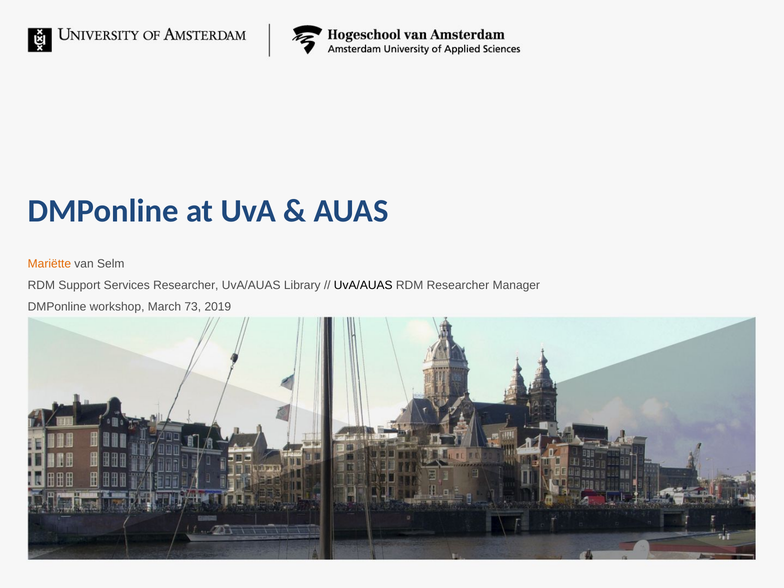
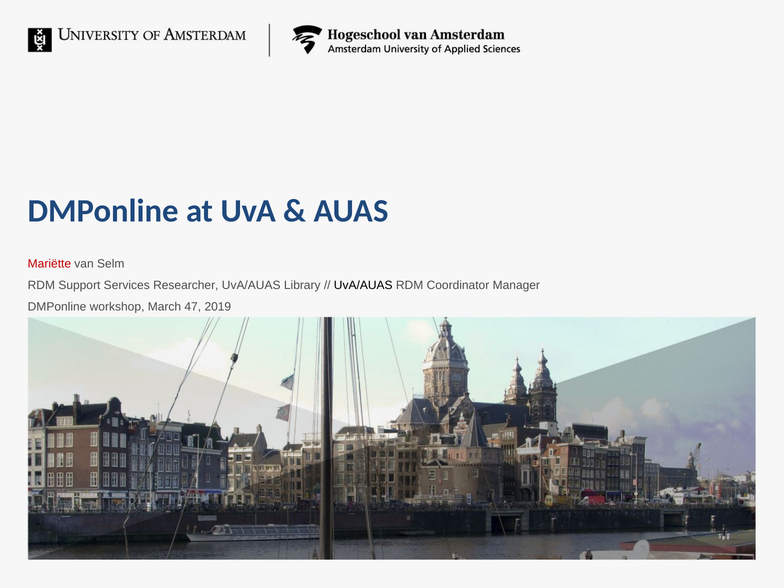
Mariëtte colour: orange -> red (49, 264)
RDM Researcher: Researcher -> Coordinator (458, 285)
73: 73 -> 47 (193, 307)
